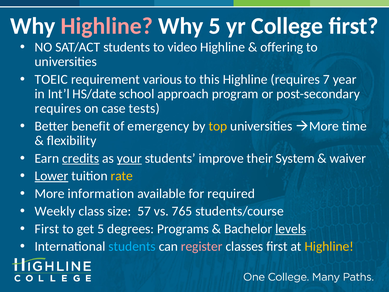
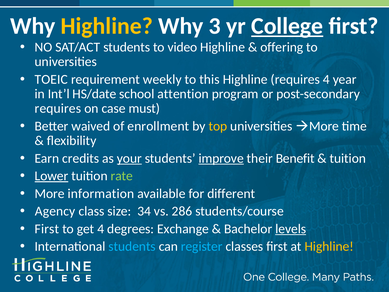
Highline colour: pink -> yellow (107, 26)
Why 5: 5 -> 3 (215, 26)
College underline: none -> present (287, 26)
various: various -> weekly (162, 79)
requires 7: 7 -> 4 (326, 79)
approach: approach -> attention (183, 94)
tests: tests -> must (144, 108)
benefit: benefit -> waived (91, 126)
emergency: emergency -> enrollment (158, 126)
credits underline: present -> none (81, 158)
improve underline: none -> present (221, 158)
System: System -> Benefit (295, 158)
waiver: waiver -> tuition (348, 158)
rate colour: yellow -> light green (122, 176)
required: required -> different (231, 193)
Weekly: Weekly -> Agency (55, 211)
57: 57 -> 34 (144, 211)
765: 765 -> 286 (182, 211)
get 5: 5 -> 4 (101, 229)
Programs: Programs -> Exchange (183, 229)
register colour: pink -> light blue (202, 246)
